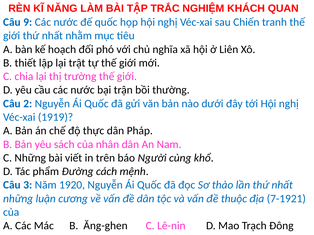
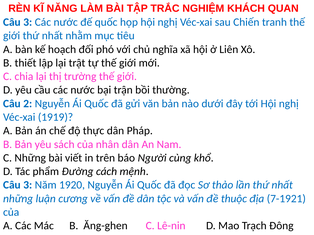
9: 9 -> 3 (28, 22)
